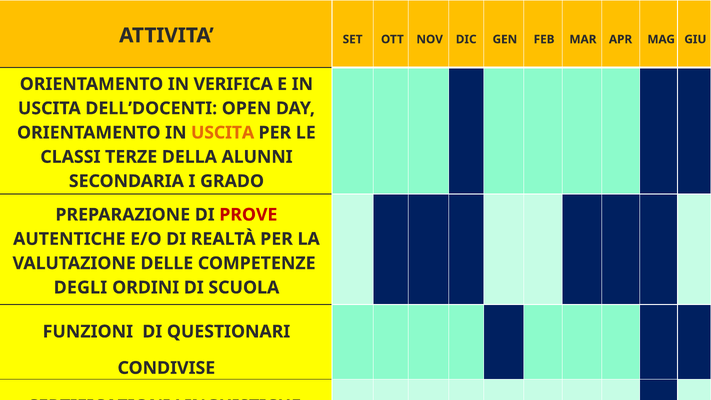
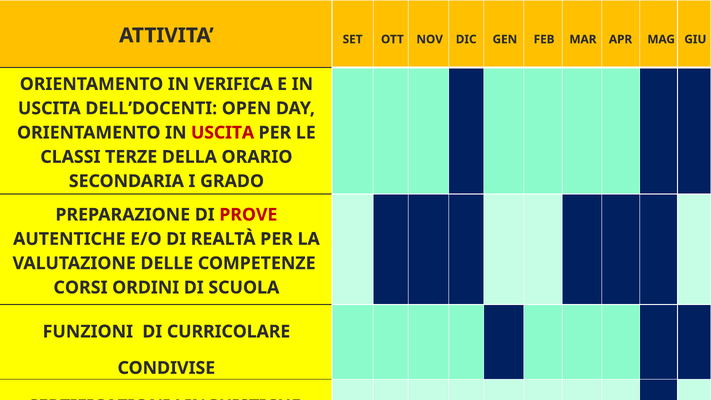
USCITA colour: orange -> red (223, 133)
ALUNNI: ALUNNI -> ORARIO (257, 157)
DEGLI: DEGLI -> CORSI (80, 288)
QUESTIONARI: QUESTIONARI -> CURRICOLARE (229, 332)
